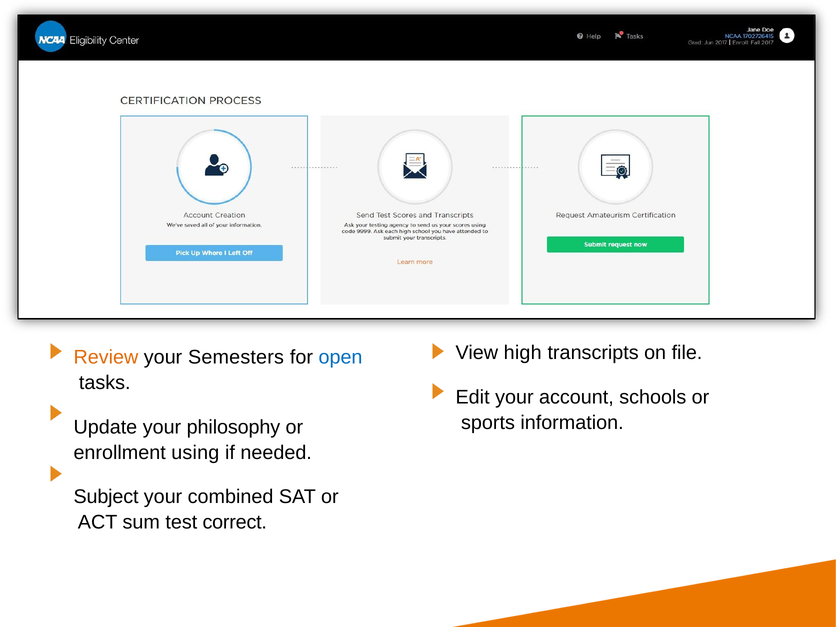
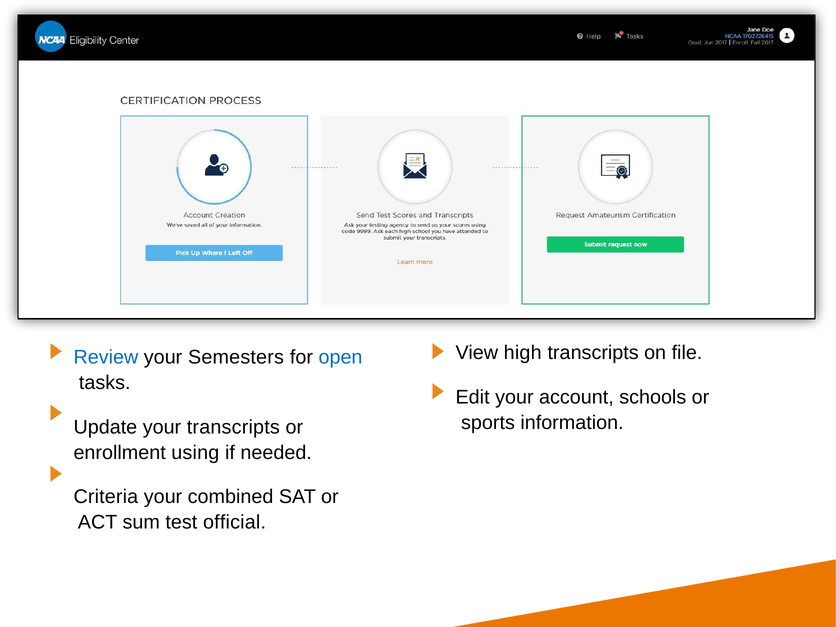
Review colour: orange -> blue (106, 357)
your philosophy: philosophy -> transcripts (233, 427)
Subject: Subject -> Criteria (106, 497)
correct: correct -> official (235, 522)
